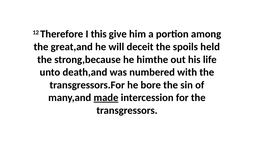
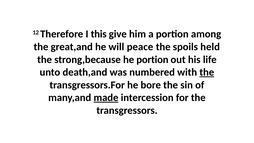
deceit: deceit -> peace (140, 47)
he himthe: himthe -> portion (152, 59)
the underline: none -> present (207, 72)
